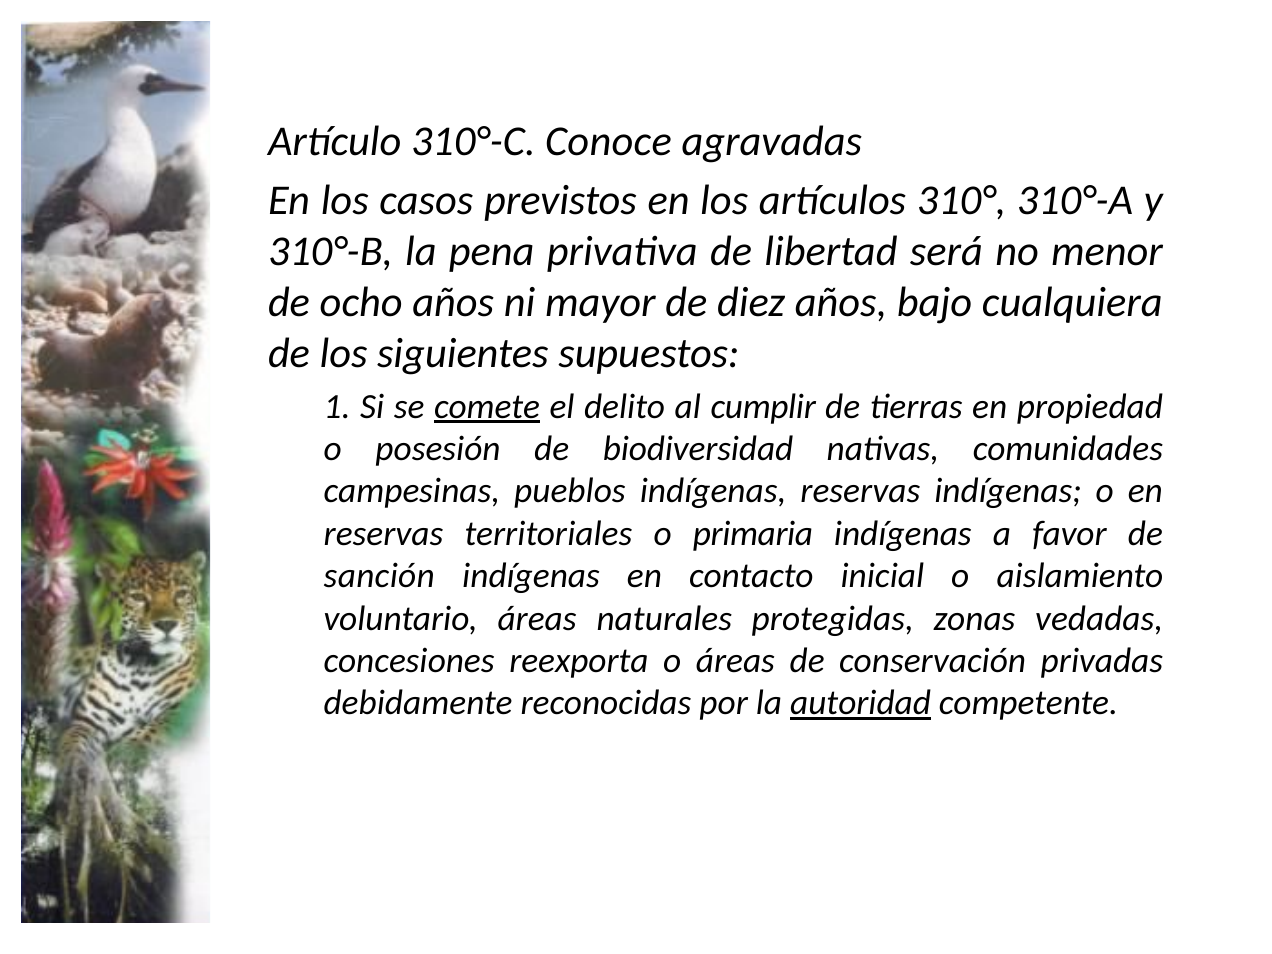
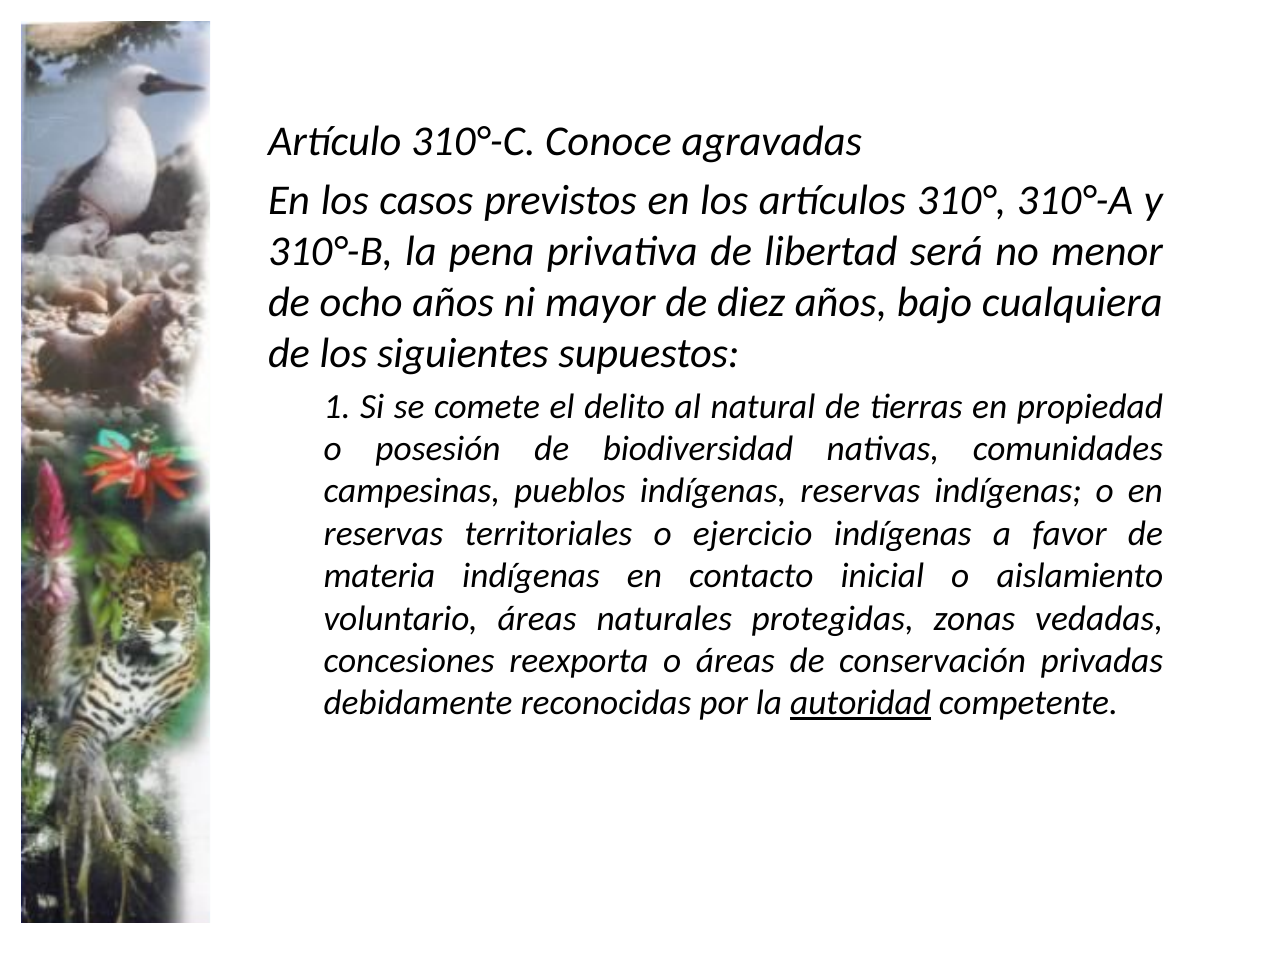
comete underline: present -> none (487, 406)
cumplir: cumplir -> natural (763, 406)
primaria: primaria -> ejercicio (753, 534)
sanción: sanción -> materia (380, 576)
